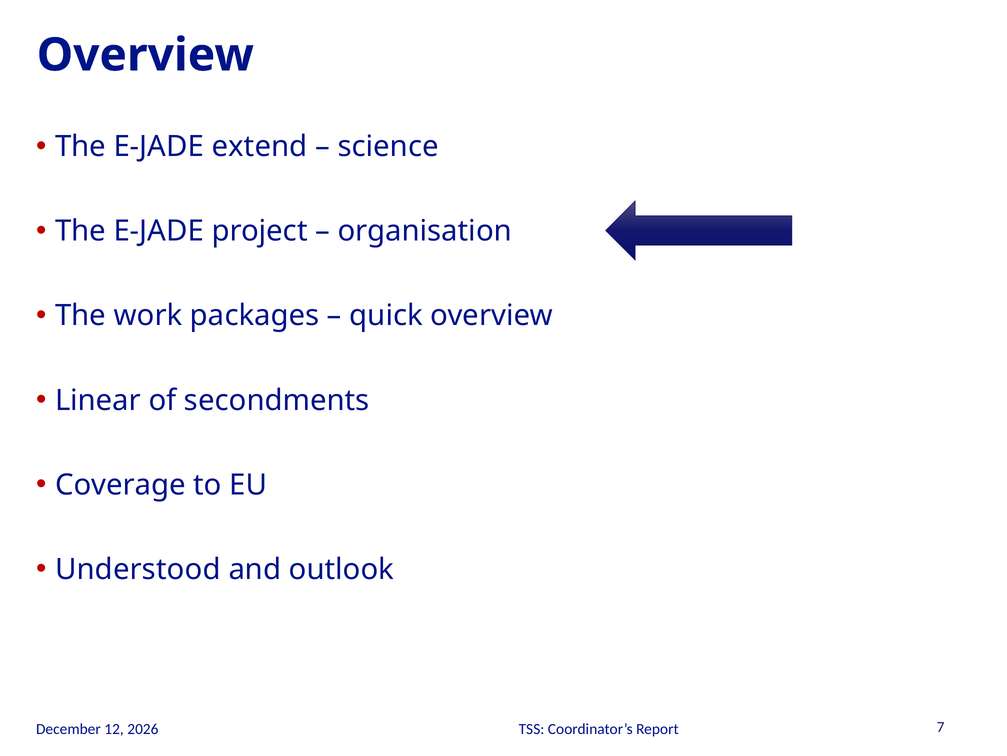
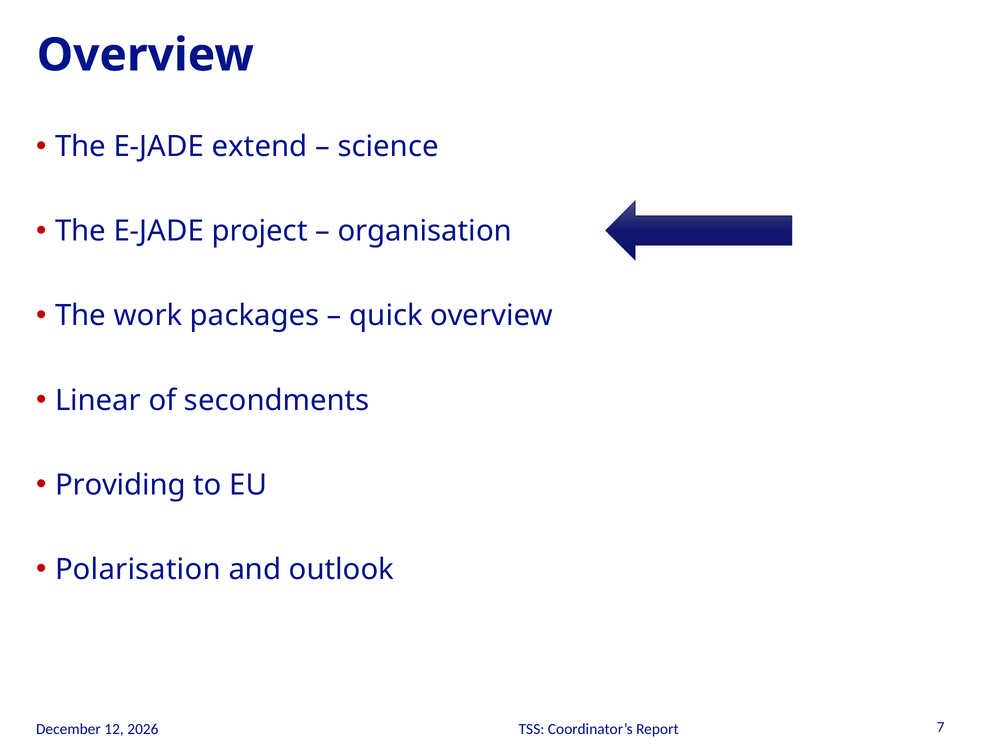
Coverage: Coverage -> Providing (120, 484)
Understood: Understood -> Polarisation (138, 569)
